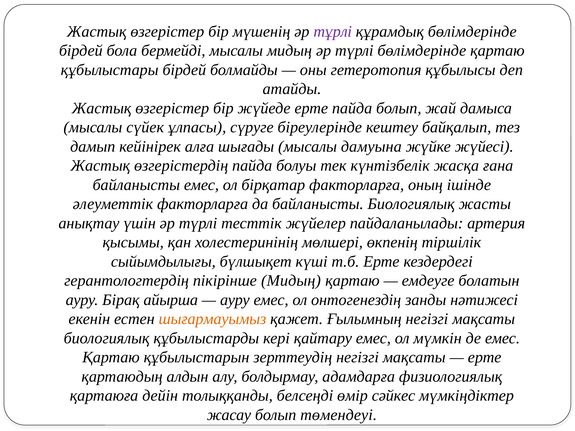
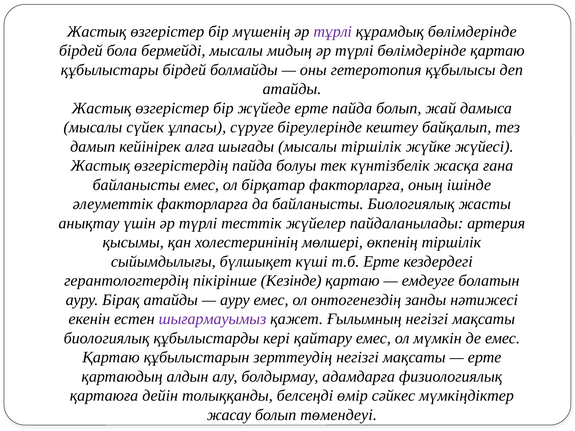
мысалы дамуына: дамуына -> тіршілік (371, 147)
пікірінше Мидың: Мидың -> Кезінде (291, 281)
Бірақ айырша: айырша -> атайды (171, 300)
шығармауымыз colour: orange -> purple (212, 319)
